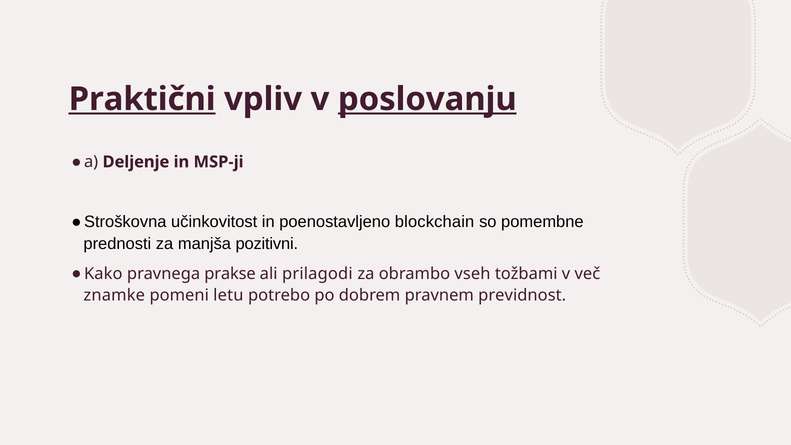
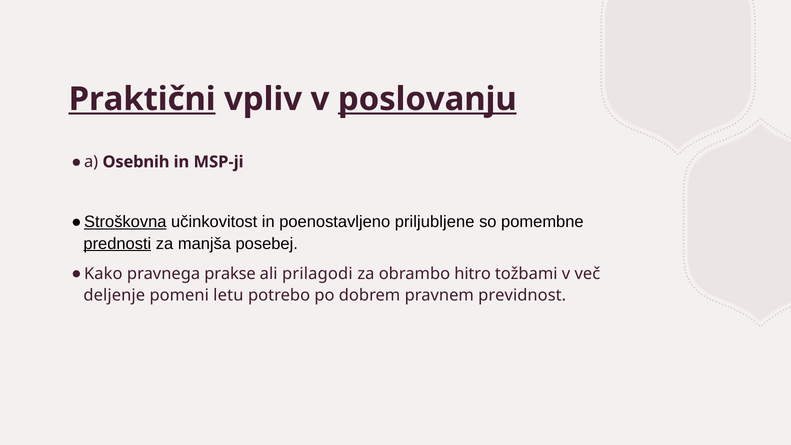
Deljenje: Deljenje -> Osebnih (136, 162)
Stroškovna underline: none -> present (125, 222)
blockchain: blockchain -> priljubljene (435, 222)
prednosti underline: none -> present (117, 244)
pozitivni: pozitivni -> posebej (267, 244)
vseh: vseh -> hitro (473, 274)
znamke: znamke -> deljenje (114, 295)
